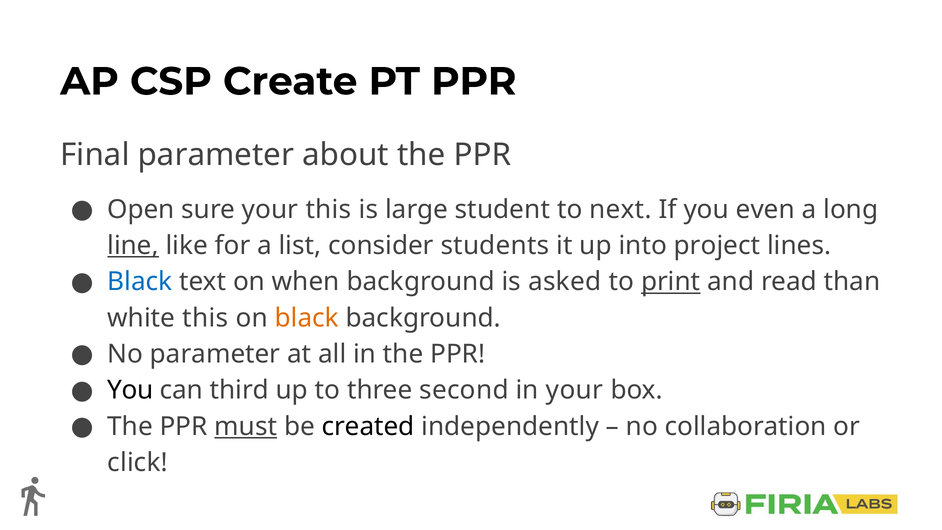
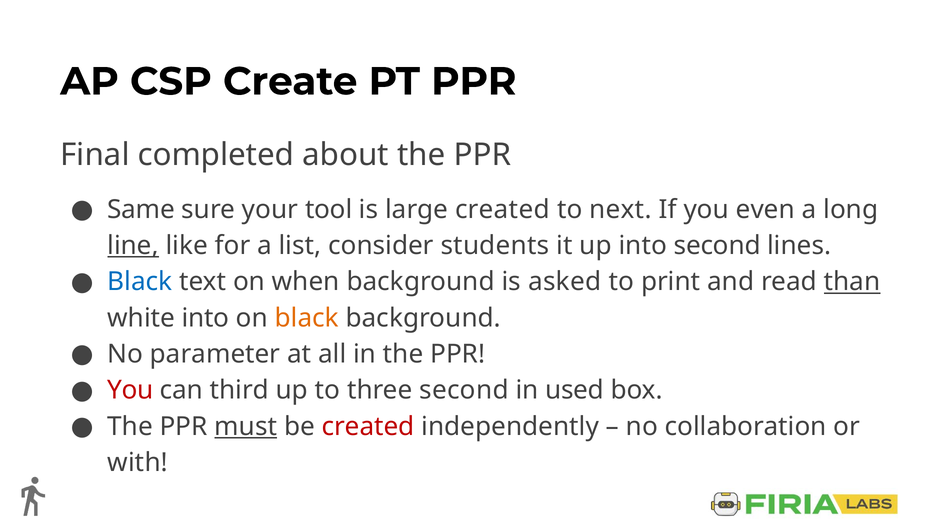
Final parameter: parameter -> completed (216, 155)
Open: Open -> Same (141, 209)
your this: this -> tool (329, 209)
large student: student -> created (502, 209)
into project: project -> second (717, 246)
print underline: present -> none (671, 282)
than underline: none -> present (852, 282)
white this: this -> into (206, 318)
You colour: black -> red (130, 390)
in your: your -> used (575, 390)
created colour: black -> red (368, 426)
click: click -> with (138, 463)
